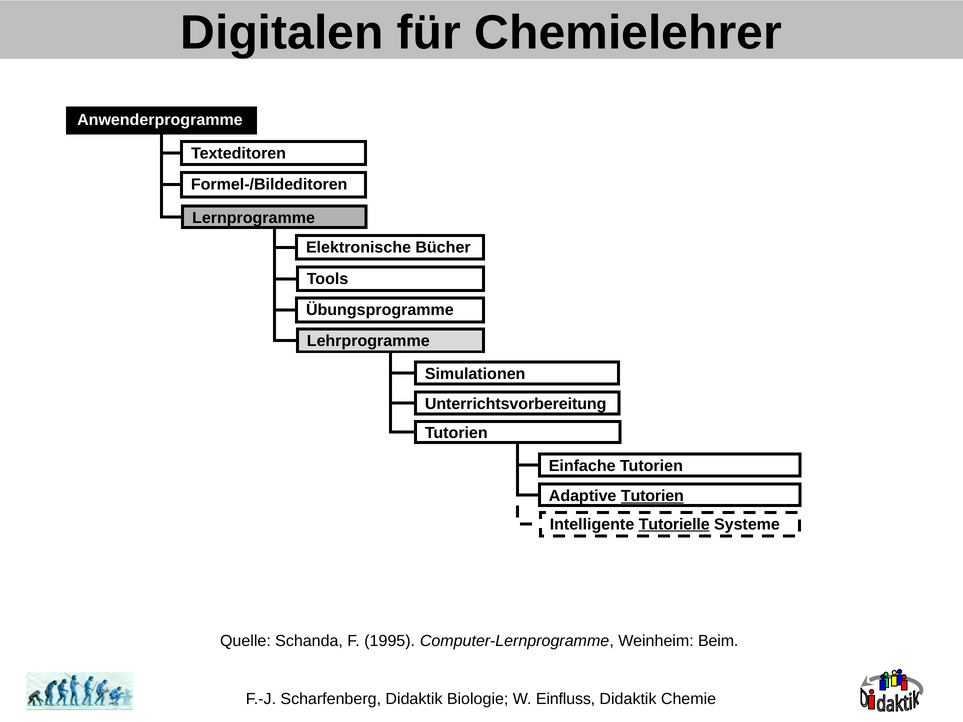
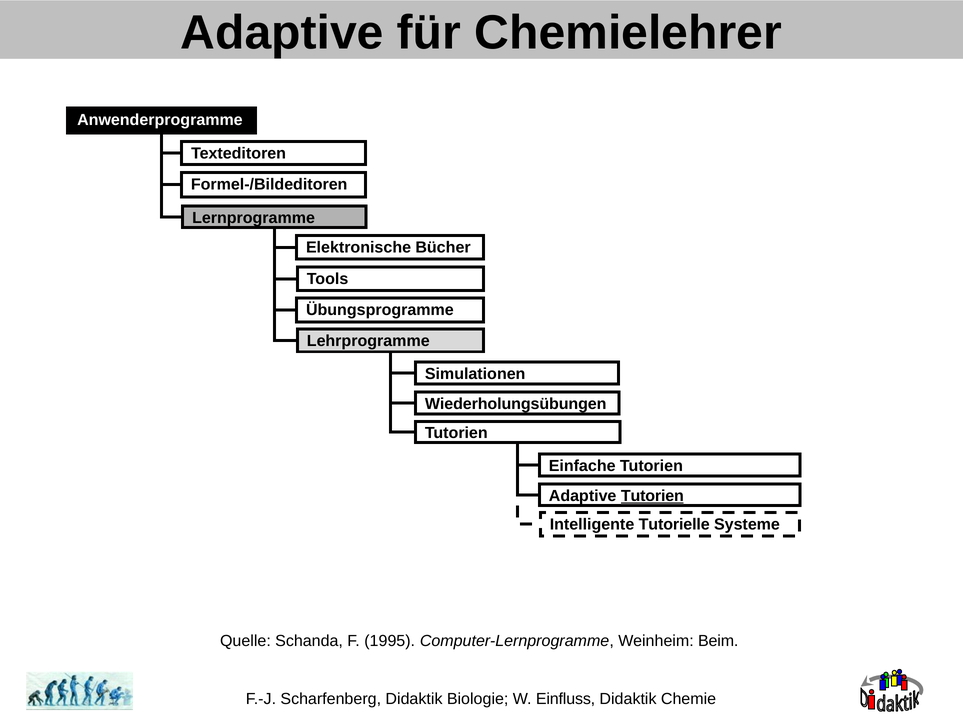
Digitalen: Digitalen -> Adaptive (282, 33)
Unterrichtsvorbereitung: Unterrichtsvorbereitung -> Wiederholungsübungen (516, 404)
Tutorielle underline: present -> none (674, 524)
